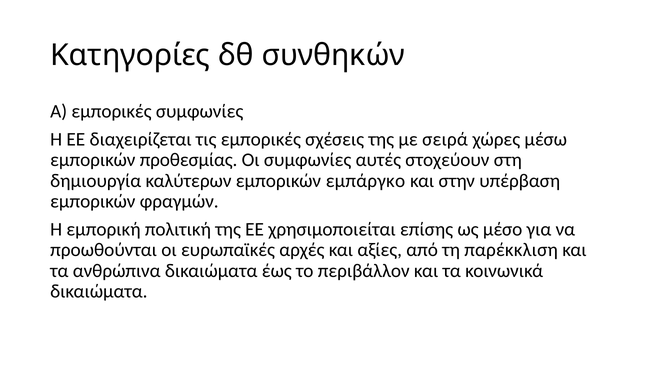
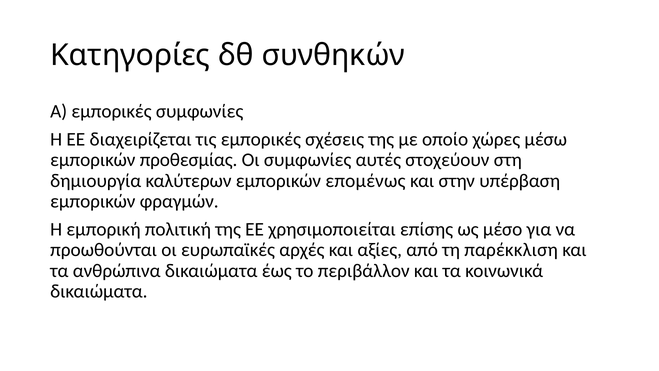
σειρά: σειρά -> οποίο (445, 139)
εμπάργκο: εμπάργκο -> επομένως (365, 181)
